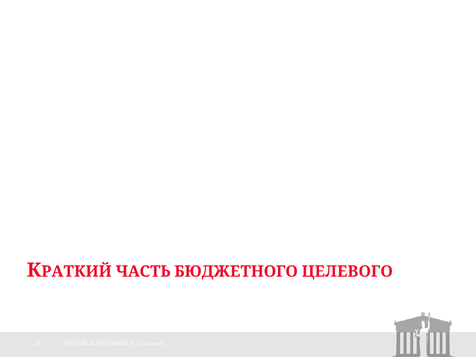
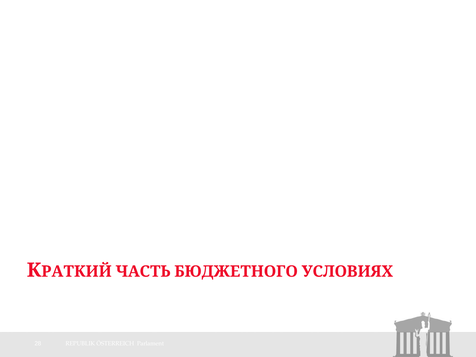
ЦЕЛЕВОГО: ЦЕЛЕВОГО -> УСЛОВИЯХ (347, 272)
